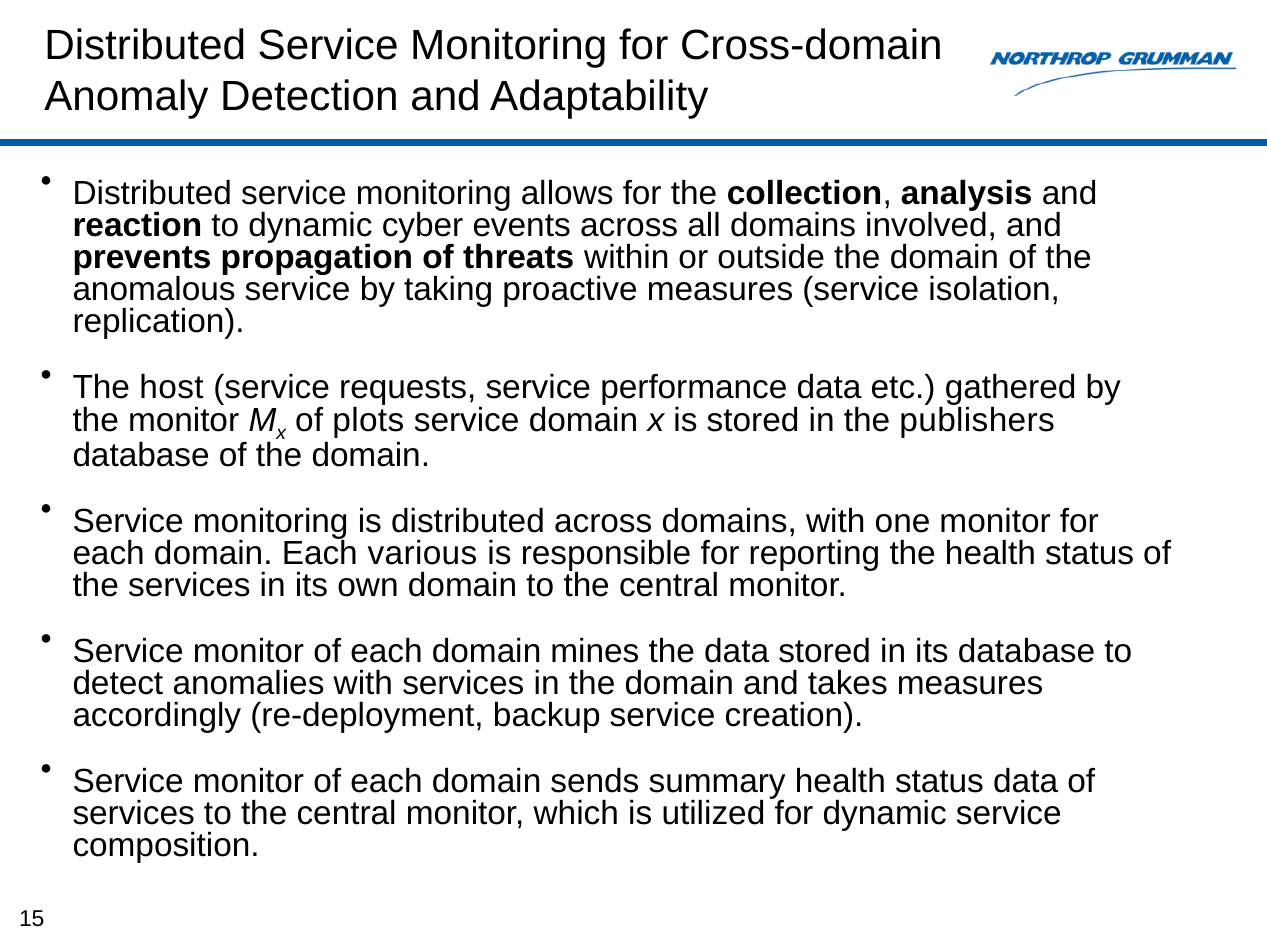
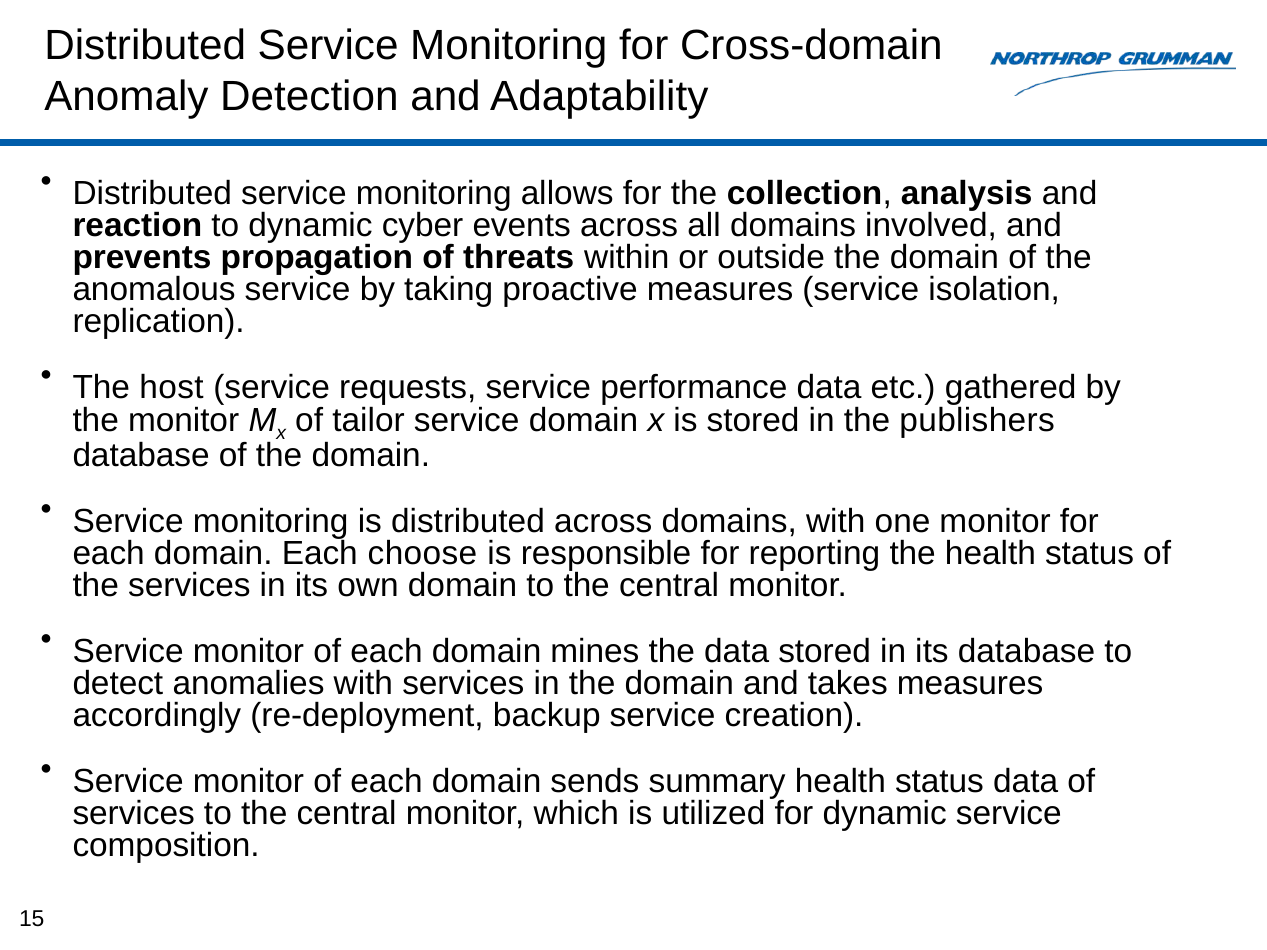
plots: plots -> tailor (369, 421)
various: various -> choose (422, 554)
